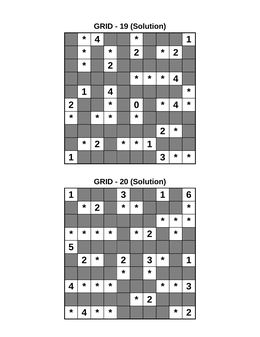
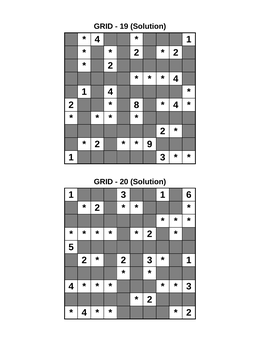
0: 0 -> 8 (137, 105)
1: 1 -> 9 (150, 144)
